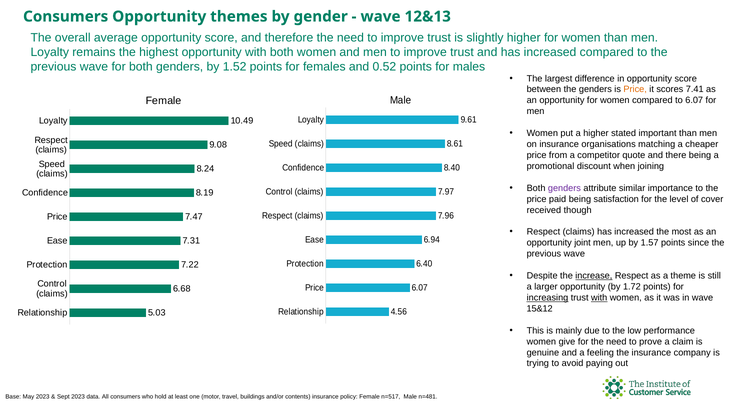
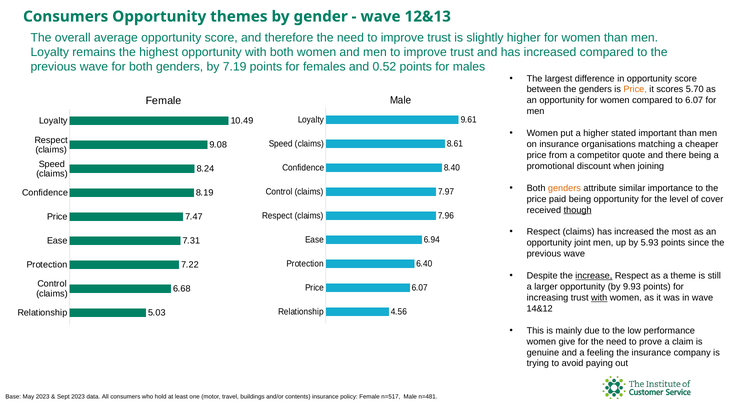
1.52: 1.52 -> 7.19 (235, 67)
7.41: 7.41 -> 5.70 (695, 89)
genders colour: purple -> orange (564, 188)
being satisfaction: satisfaction -> opportunity (616, 199)
though underline: none -> present (578, 210)
1.57: 1.57 -> 5.93 (650, 243)
1.72: 1.72 -> 9.93 (632, 287)
increasing underline: present -> none (548, 298)
15&12: 15&12 -> 14&12 (540, 309)
